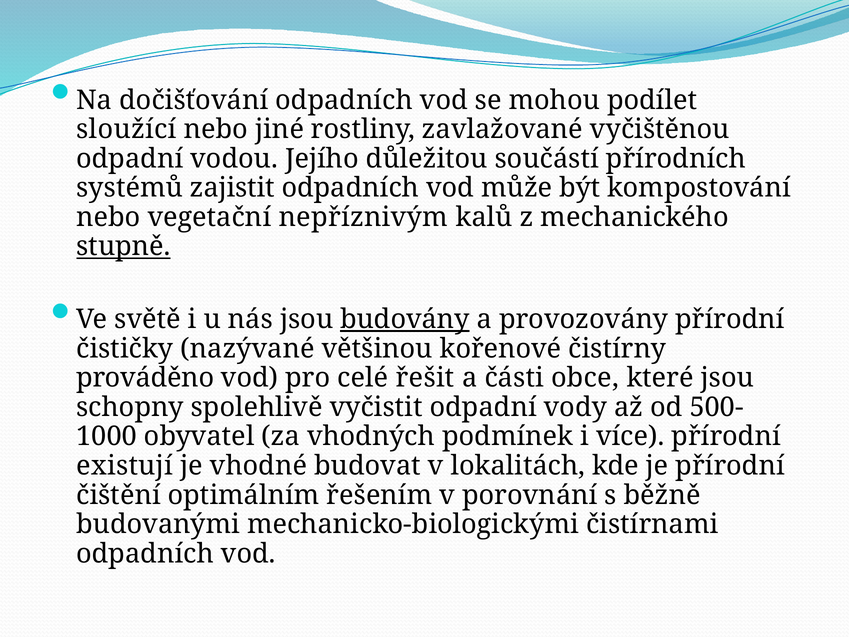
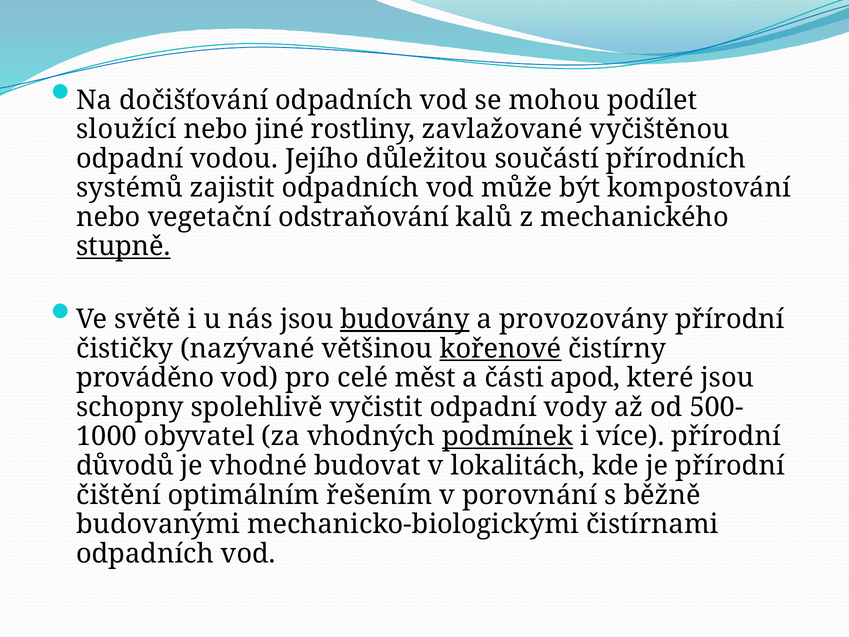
nepříznivým: nepříznivým -> odstraňování (364, 217)
kořenové underline: none -> present (501, 348)
řešit: řešit -> měst (425, 378)
obce: obce -> apod (585, 378)
podmínek underline: none -> present (508, 436)
existují: existují -> důvodů (125, 466)
